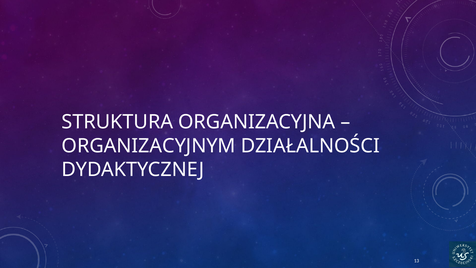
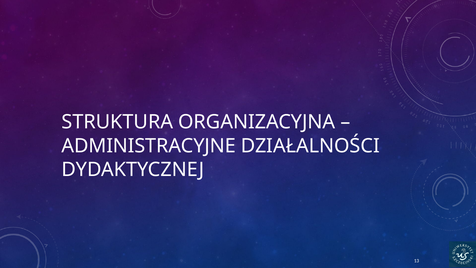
ORGANIZACYJNYM: ORGANIZACYJNYM -> ADMINISTRACYJNE (149, 146)
